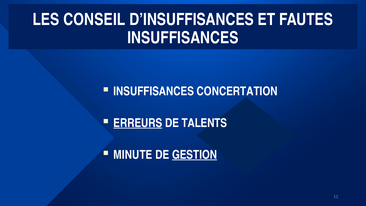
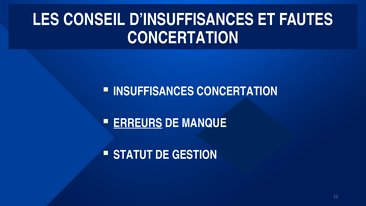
INSUFFISANCES: INSUFFISANCES -> CONCERTATION (183, 38)
TALENTS: TALENTS -> MANQUE (204, 123)
MINUTE: MINUTE -> STATUT (133, 155)
GESTION underline: present -> none (195, 155)
